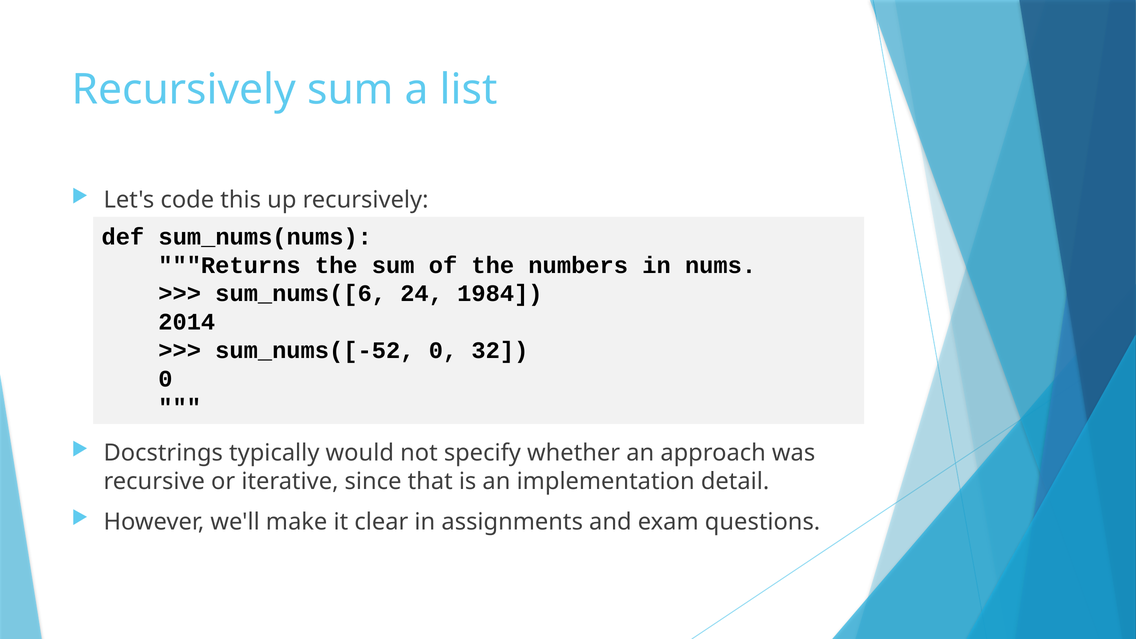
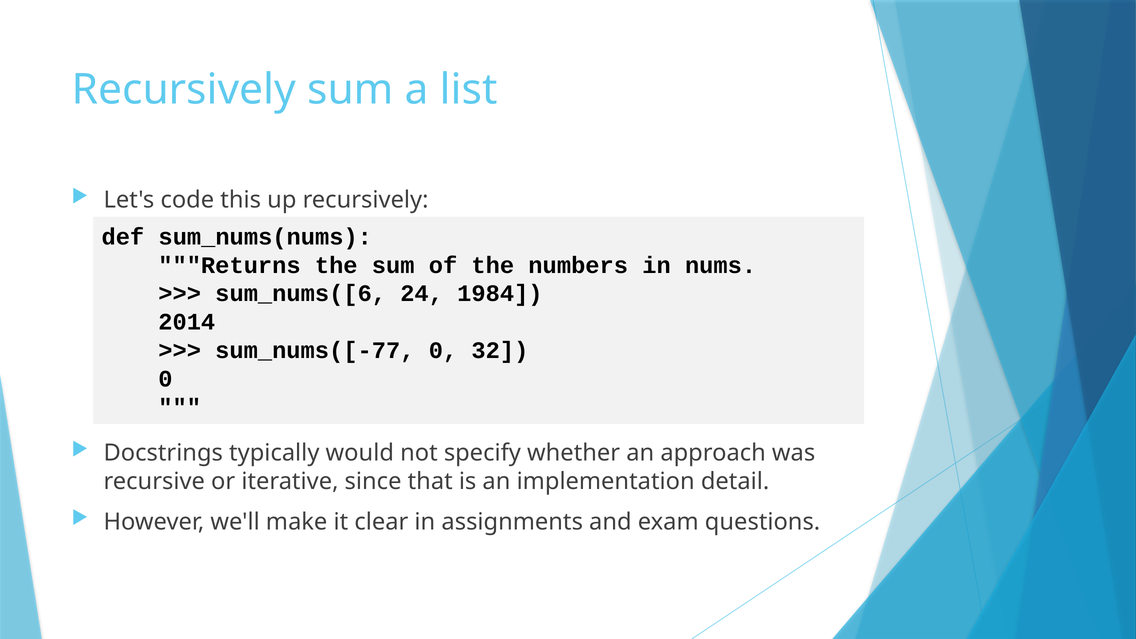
sum_nums([-52: sum_nums([-52 -> sum_nums([-77 (315, 350)
